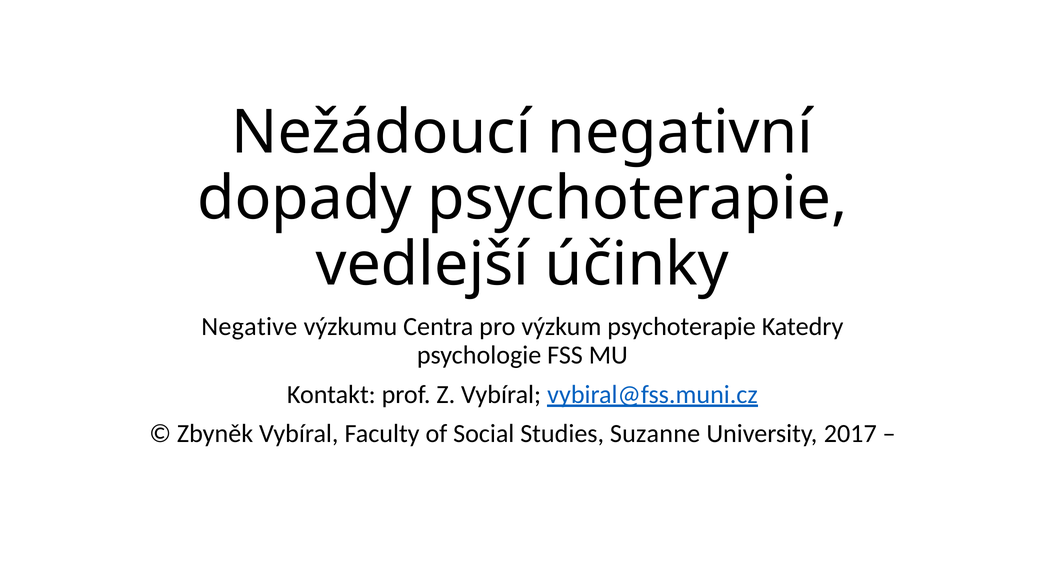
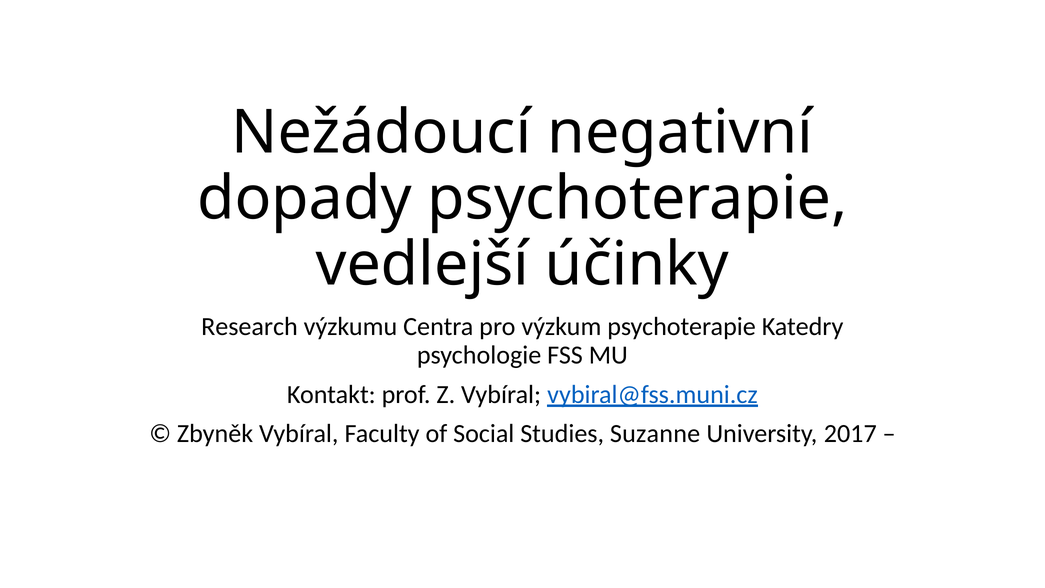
Negative: Negative -> Research (249, 327)
